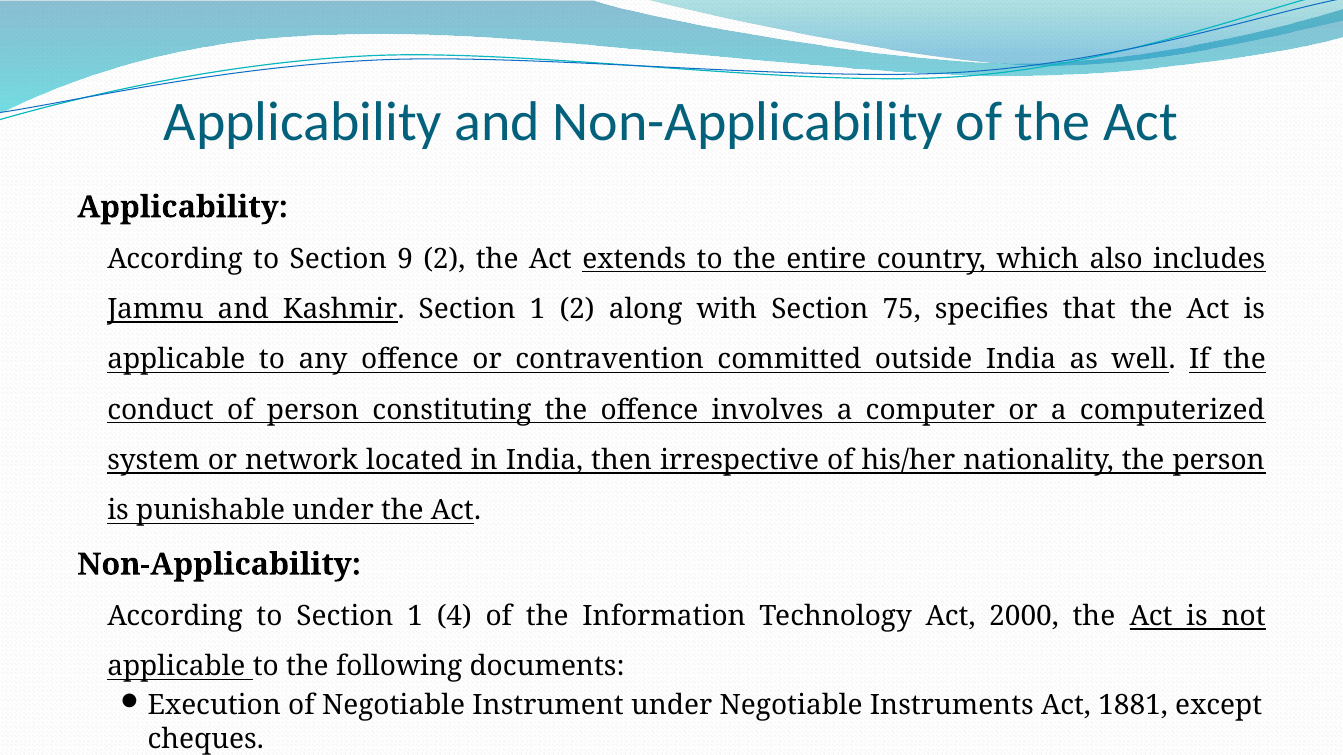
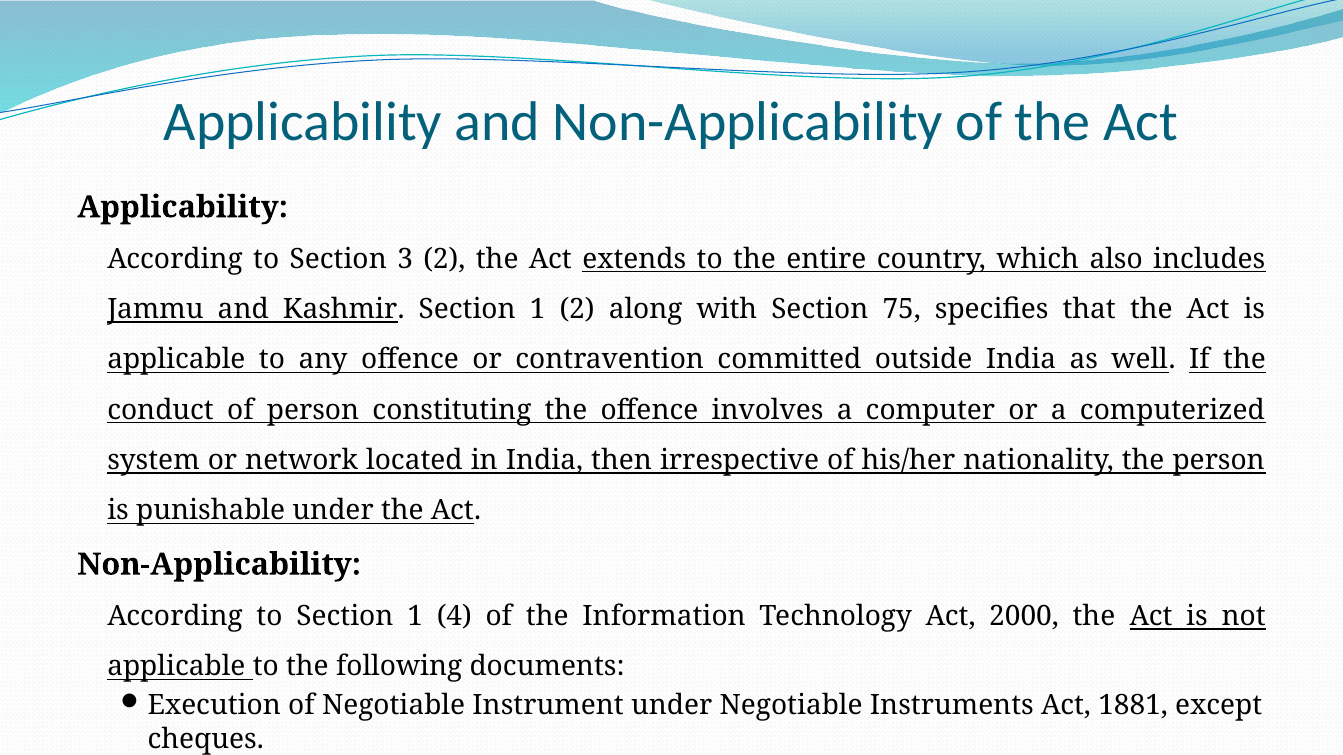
9: 9 -> 3 (405, 259)
